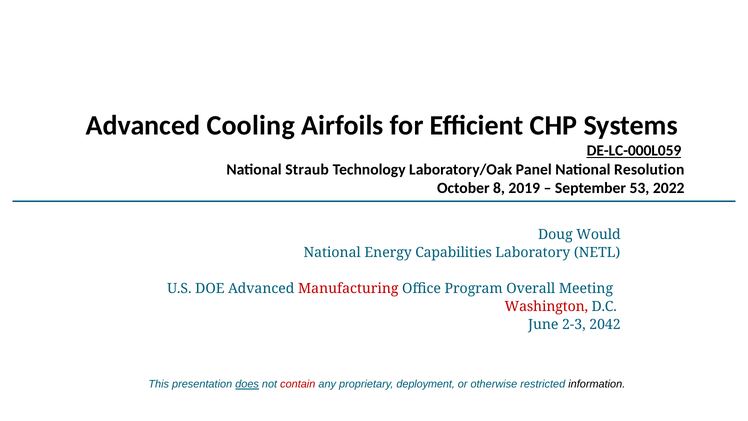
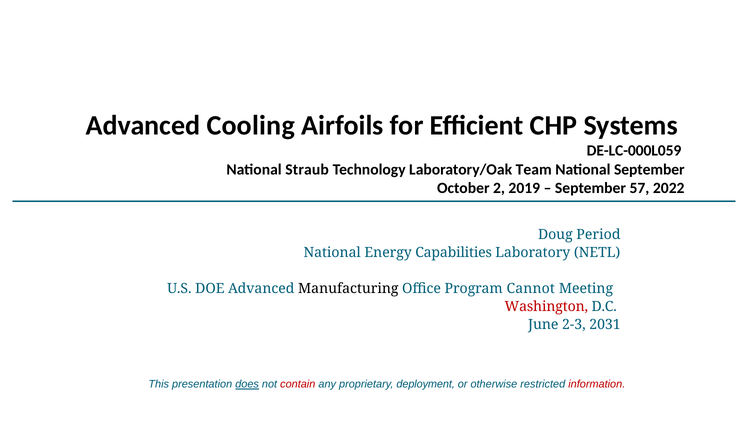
DE-LC-000L059 underline: present -> none (634, 151)
Panel: Panel -> Team (534, 169)
National Resolution: Resolution -> September (649, 169)
8: 8 -> 2 (499, 188)
53: 53 -> 57 (639, 188)
Would: Would -> Period (598, 235)
Manufacturing colour: red -> black (348, 289)
Overall: Overall -> Cannot (531, 289)
2042: 2042 -> 2031 (605, 324)
information colour: black -> red (597, 384)
